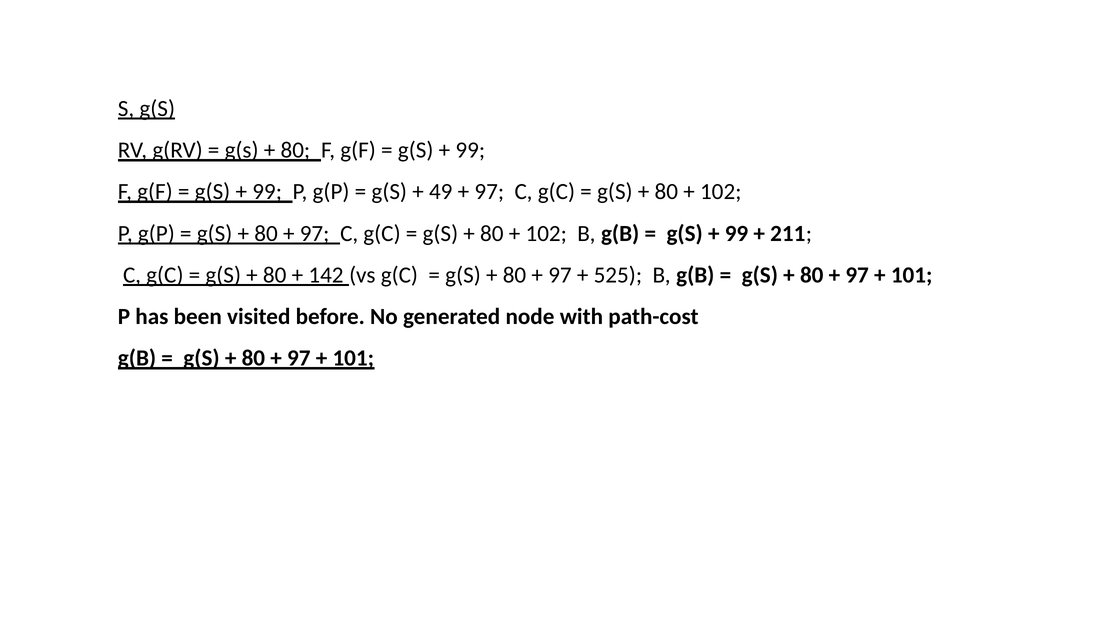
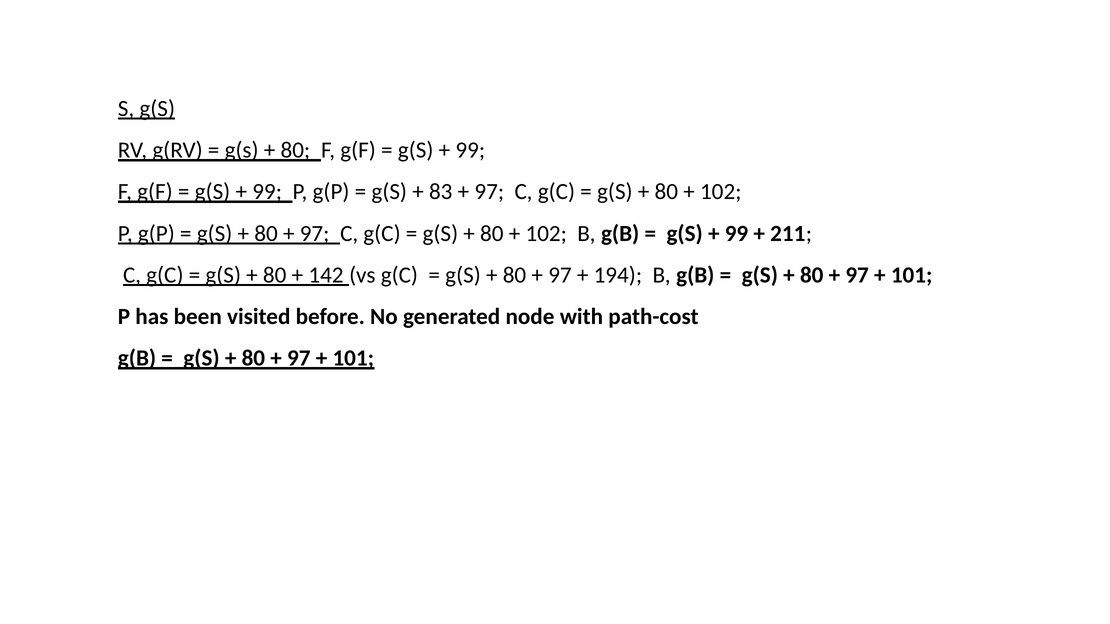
49: 49 -> 83 (441, 192)
525: 525 -> 194 (618, 275)
